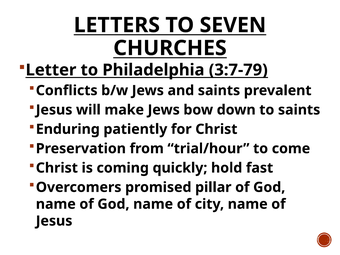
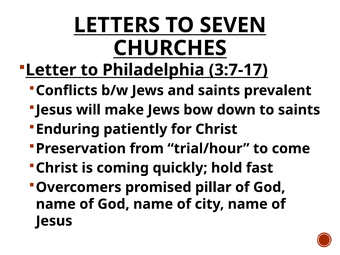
3:7-79: 3:7-79 -> 3:7-17 (238, 70)
